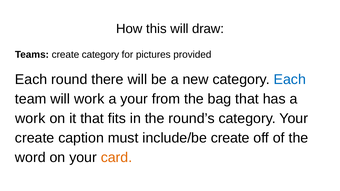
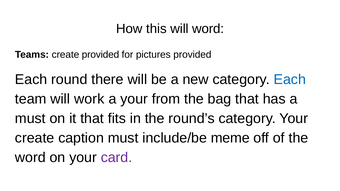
will draw: draw -> word (208, 29)
create category: category -> provided (100, 55)
work: work -> must (30, 119)
include/be create: create -> meme (230, 138)
card colour: orange -> purple (116, 158)
